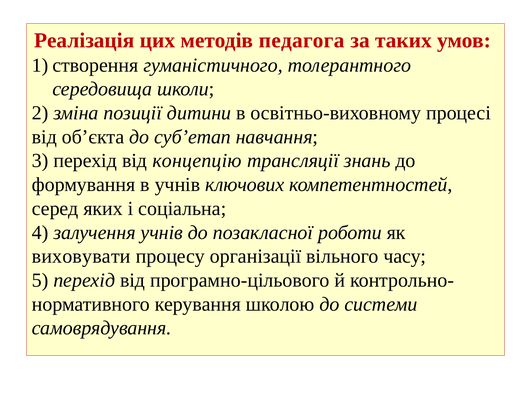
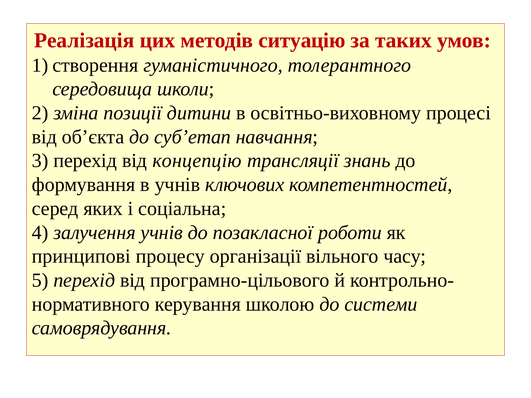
педагога: педагога -> ситуацію (302, 40)
виховувати: виховувати -> принципові (81, 257)
